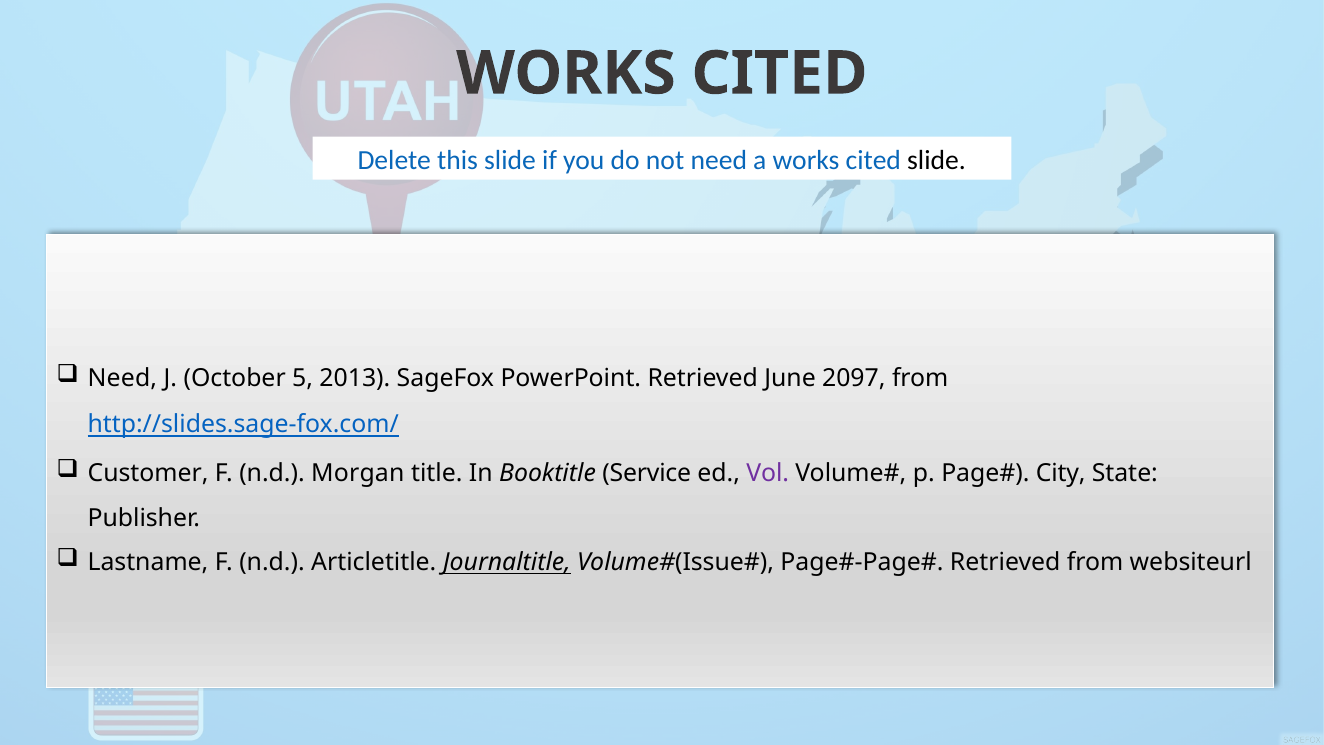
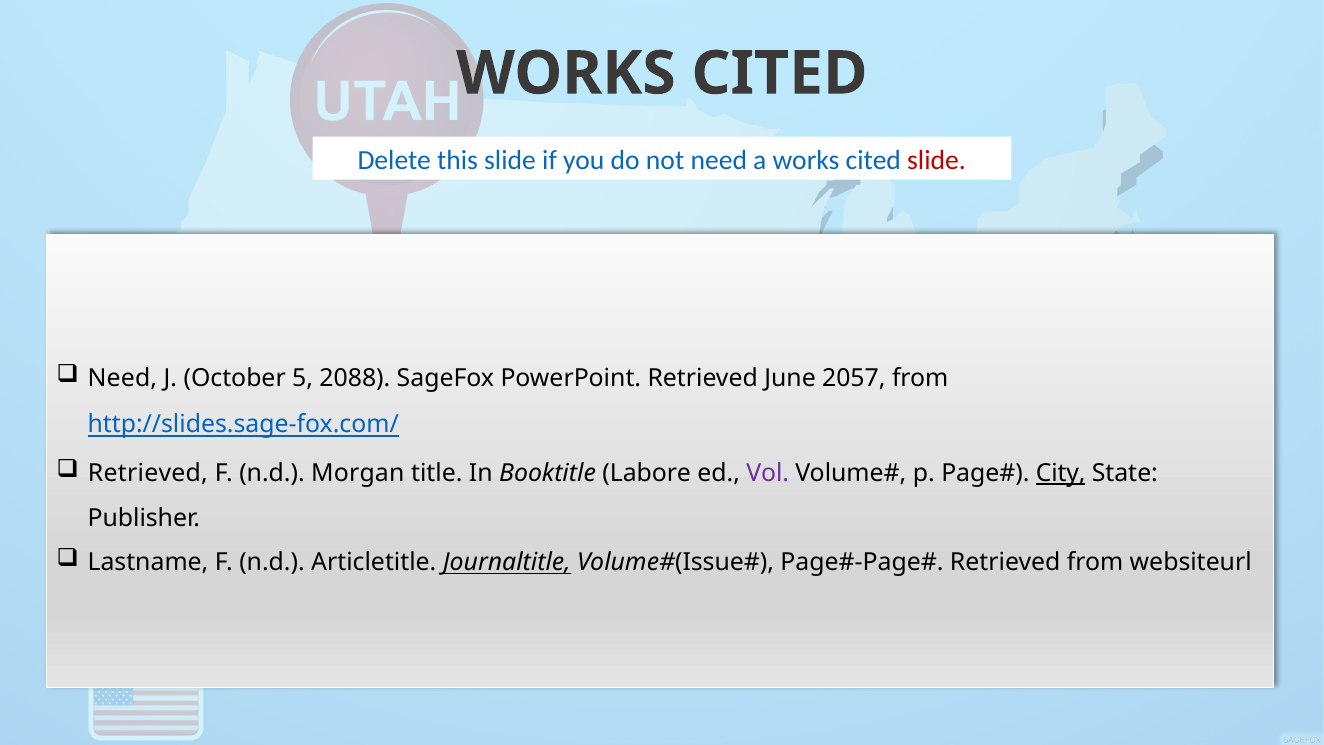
slide colour: black -> red (937, 160)
2013: 2013 -> 2088 (355, 378)
2097: 2097 -> 2057 (854, 378)
Customer: Customer -> Retrieved (148, 473)
Service: Service -> Labore (647, 473)
City underline: none -> present (1061, 473)
